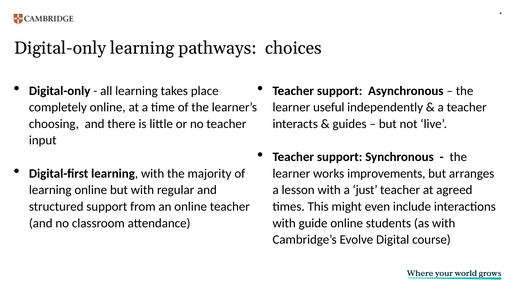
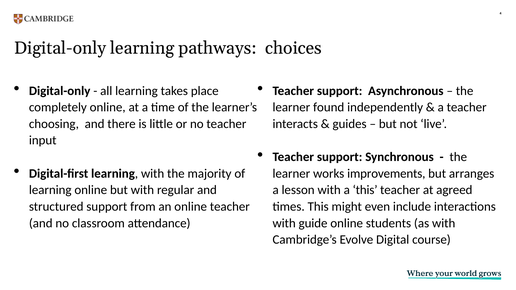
useful: useful -> found (329, 107)
a just: just -> this (365, 190)
